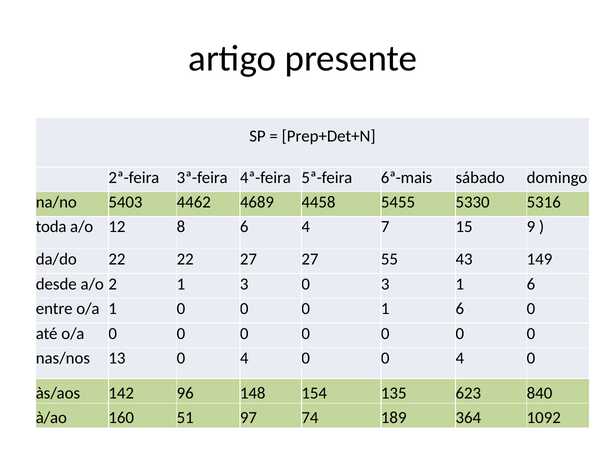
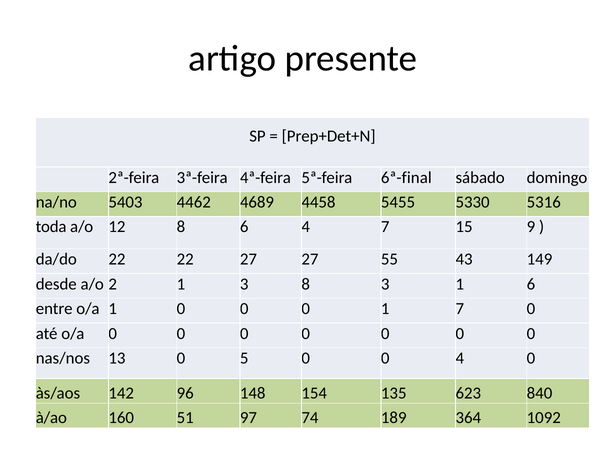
6ª-mais: 6ª-mais -> 6ª-final (406, 177)
3 0: 0 -> 8 (306, 284)
0 1 6: 6 -> 7 (460, 308)
13 0 4: 4 -> 5 (244, 358)
